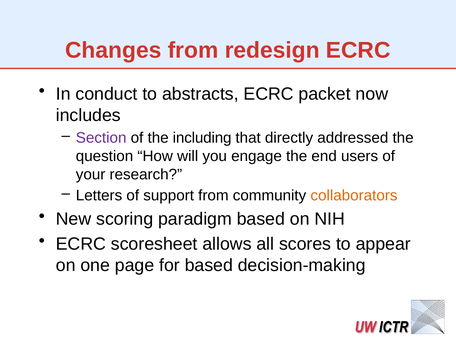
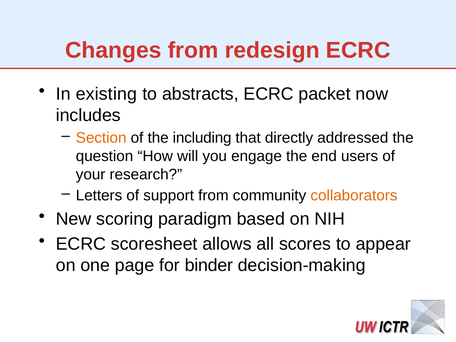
conduct: conduct -> existing (106, 94)
Section colour: purple -> orange (101, 138)
for based: based -> binder (209, 265)
